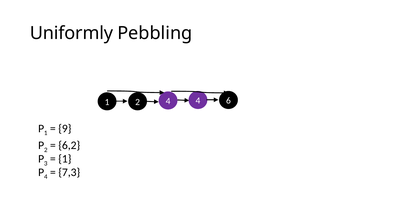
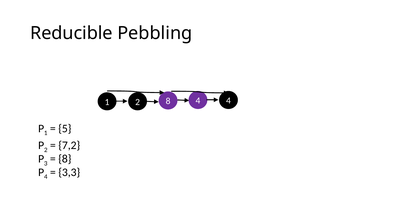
Uniformly: Uniformly -> Reducible (71, 33)
2 4: 4 -> 8 (168, 101)
4 6: 6 -> 4 (228, 101)
9: 9 -> 5 (65, 129)
6,2: 6,2 -> 7,2 (69, 146)
1: 1 -> 8 (65, 159)
7,3: 7,3 -> 3,3 (69, 172)
